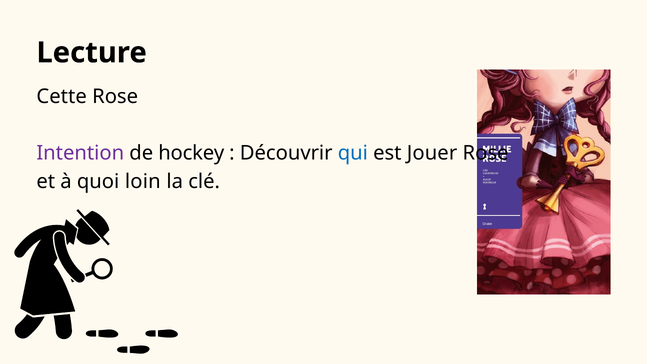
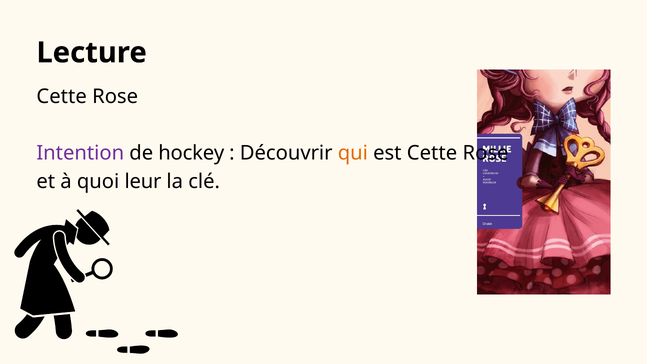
qui colour: blue -> orange (353, 153)
est Jouer: Jouer -> Cette (432, 153)
loin: loin -> leur (143, 182)
